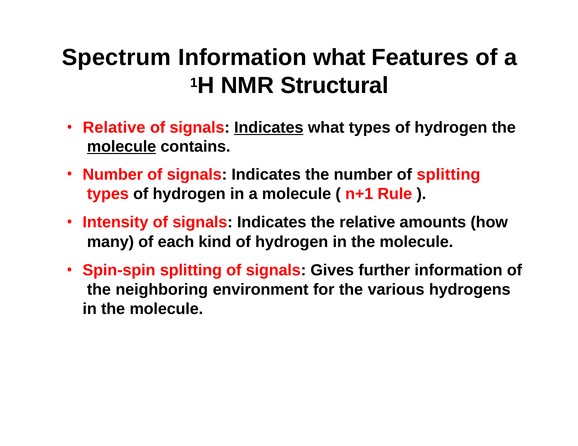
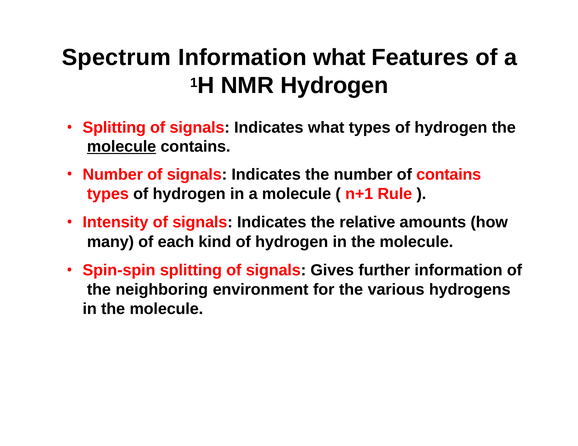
NMR Structural: Structural -> Hydrogen (334, 85)
Relative: Relative -> Splitting (114, 128)
Indicates underline: present -> none (269, 128)
of splitting: splitting -> contains (449, 175)
